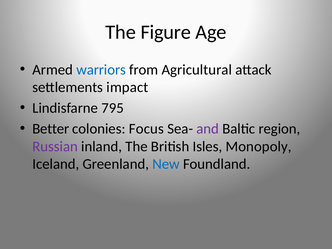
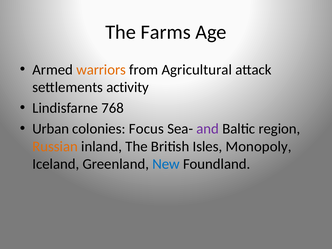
Figure: Figure -> Farms (166, 32)
warriors colour: blue -> orange (101, 70)
impact: impact -> activity (128, 87)
795: 795 -> 768 (113, 108)
Better: Better -> Urban (51, 129)
Russian colour: purple -> orange (55, 146)
